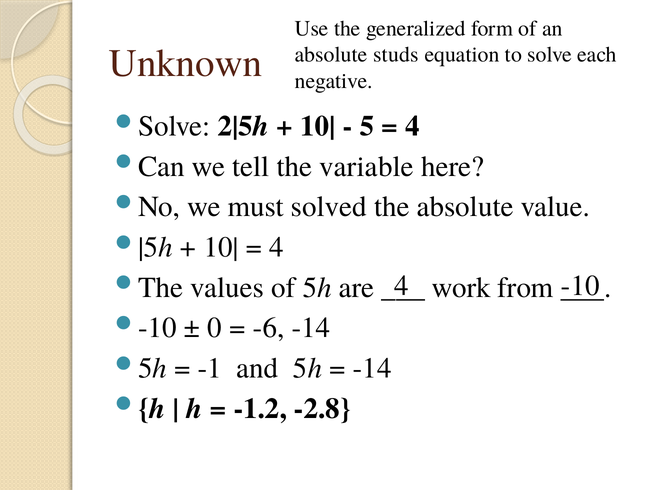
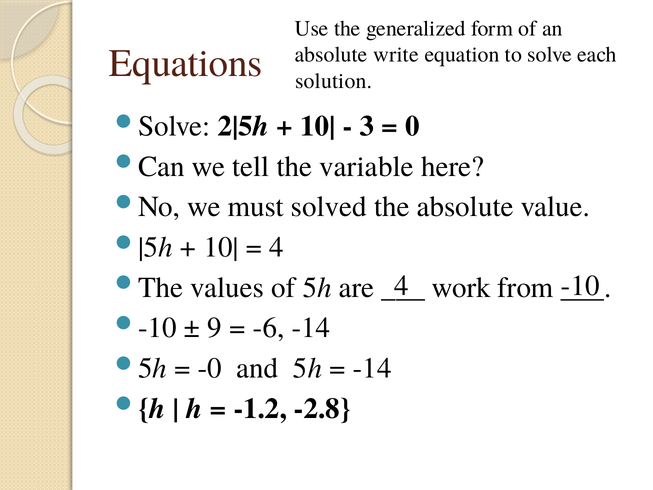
studs: studs -> write (396, 55)
Unknown: Unknown -> Equations (186, 63)
negative: negative -> solution (334, 81)
5: 5 -> 3 (367, 126)
4: 4 -> 0 (412, 126)
0: 0 -> 9 (215, 328)
-1: -1 -> -0 (210, 368)
